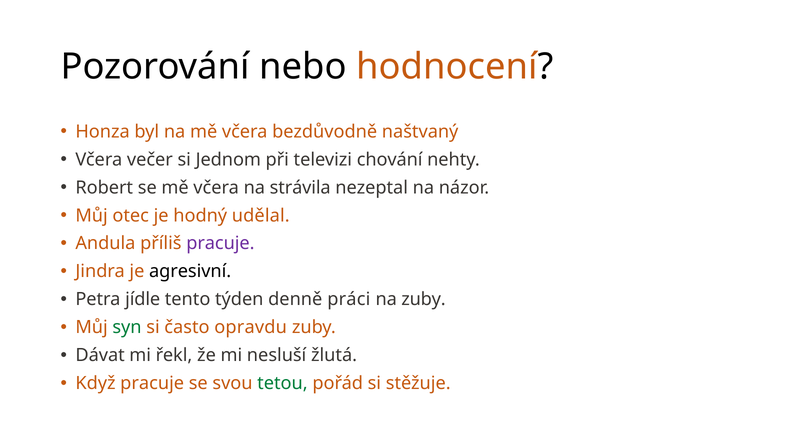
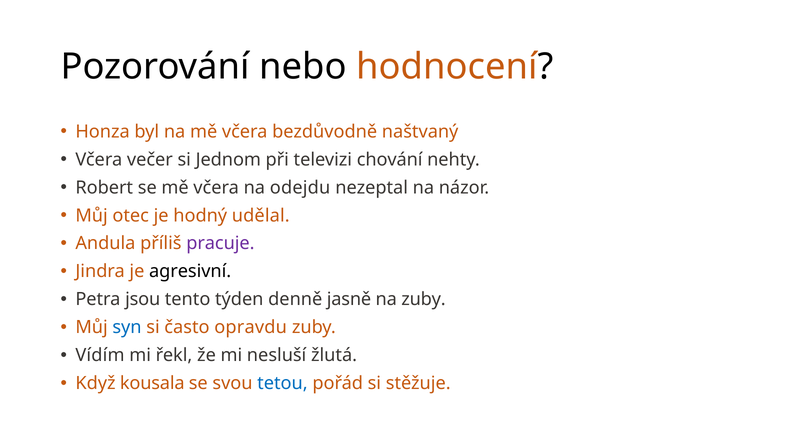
strávila: strávila -> odejdu (300, 187)
jídle: jídle -> jsou (143, 299)
práci: práci -> jasně (349, 299)
syn colour: green -> blue (127, 327)
Dávat: Dávat -> Vídím (100, 355)
Když pracuje: pracuje -> kousala (152, 383)
tetou colour: green -> blue (282, 383)
